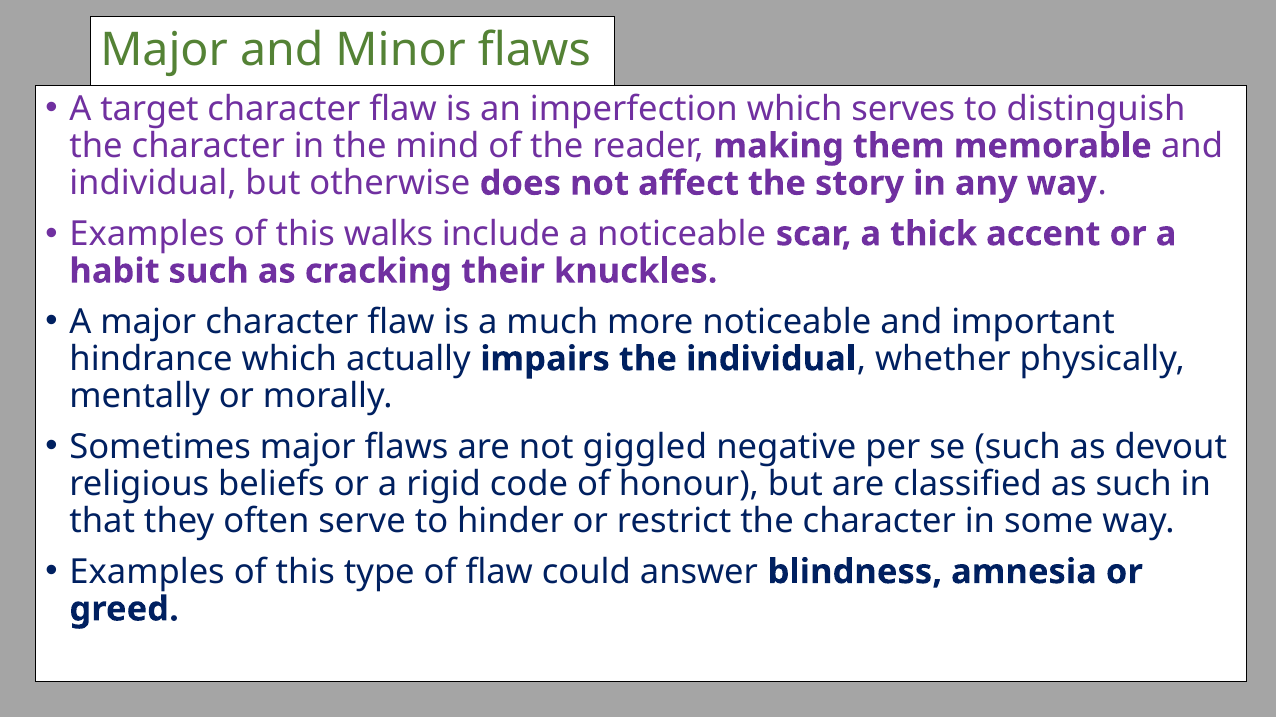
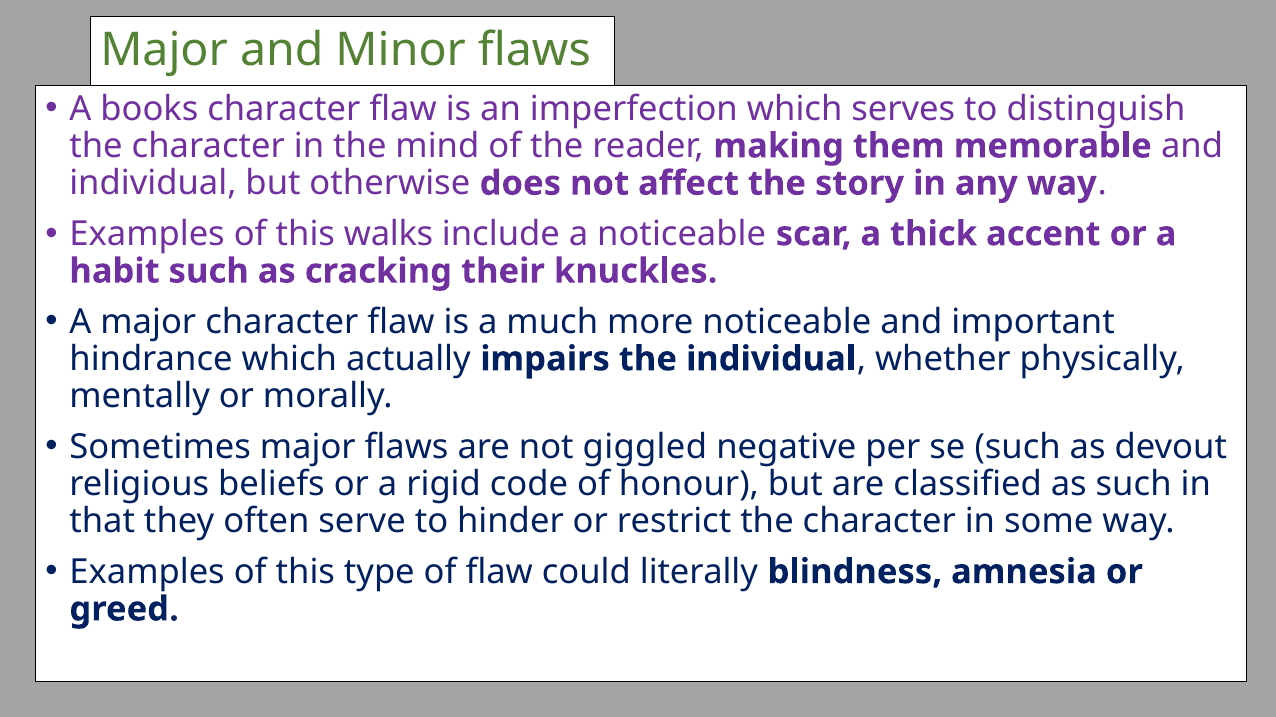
target: target -> books (149, 109)
answer: answer -> literally (699, 572)
